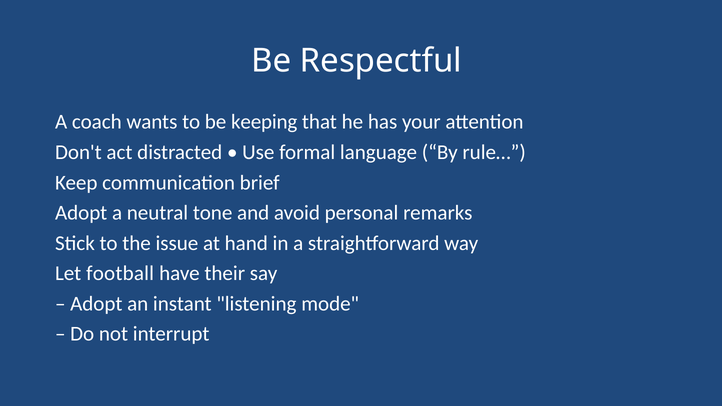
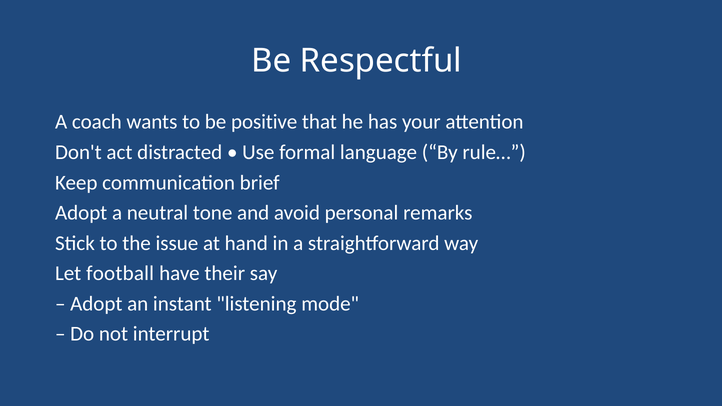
keeping: keeping -> positive (264, 122)
